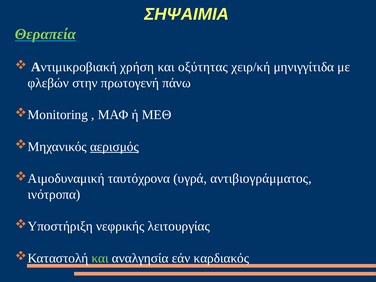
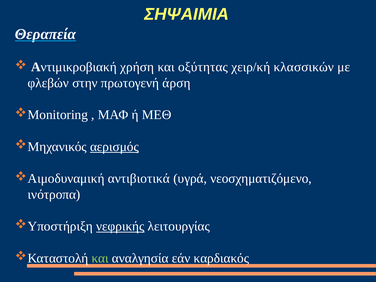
Θεραπεία colour: light green -> white (45, 34)
μηνιγγίτιδα: μηνιγγίτιδα -> κλασσικών (304, 67)
πάνω: πάνω -> άρση (176, 83)
ταυτόχρονα: ταυτόχρονα -> αντιβιοτικά (139, 179)
αντιβιογράμματος: αντιβιογράμματος -> νεοσχηματιζόμενο (261, 179)
νεφρικής underline: none -> present (120, 226)
